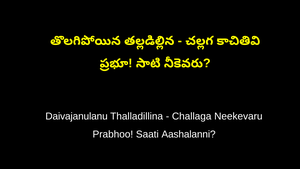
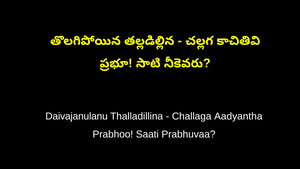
Neekevaru: Neekevaru -> Aadyantha (238, 116)
Aashalanni: Aashalanni -> Prabhuvaa (188, 134)
